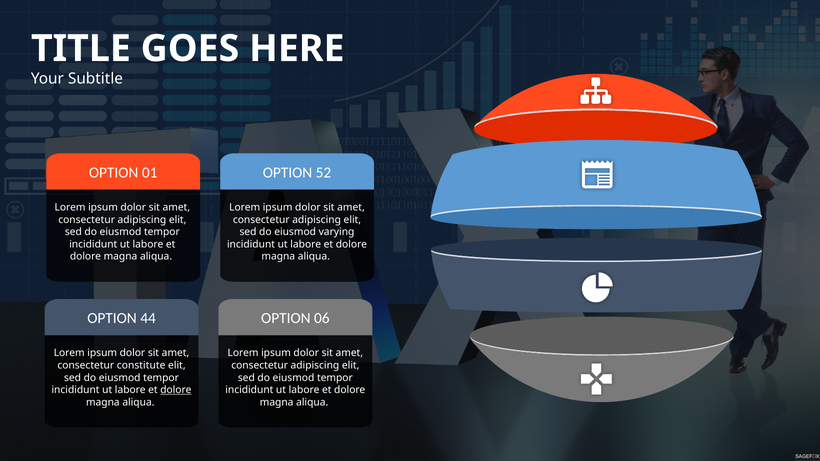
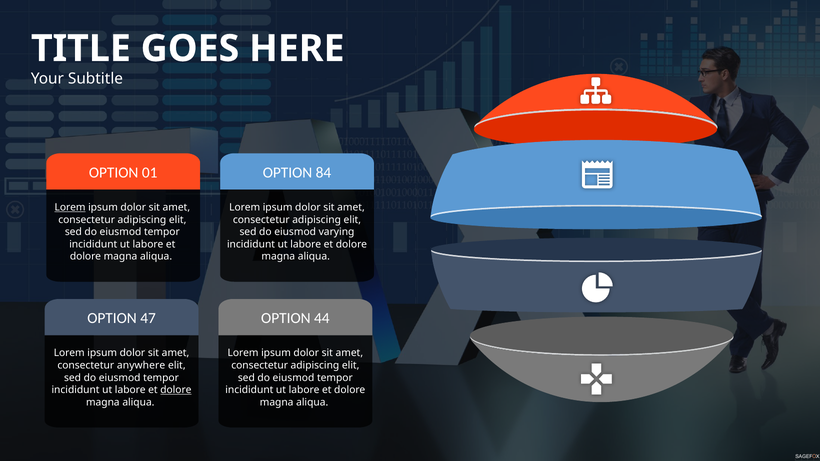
52: 52 -> 84 (323, 173)
Lorem underline: none -> present (70, 207)
44: 44 -> 47 (148, 318)
06: 06 -> 44 (322, 318)
constitute: constitute -> anywhere (141, 366)
